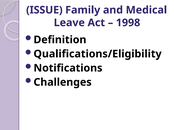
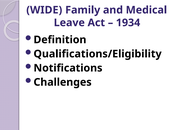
ISSUE: ISSUE -> WIDE (44, 10)
1998: 1998 -> 1934 (128, 23)
